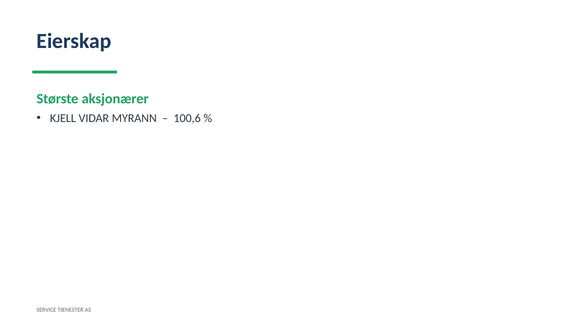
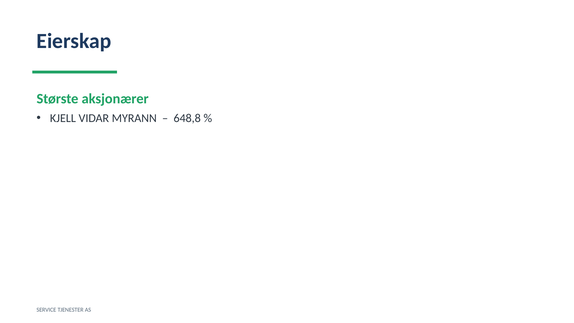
100,6: 100,6 -> 648,8 (187, 118)
